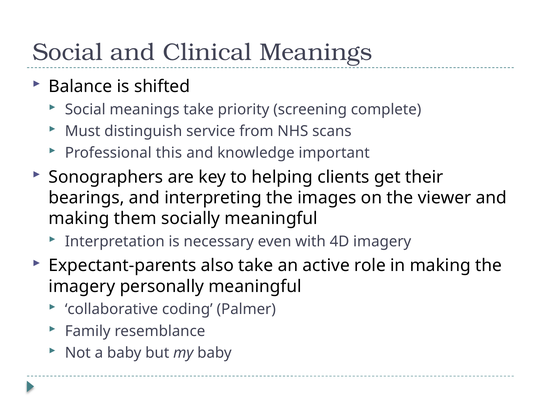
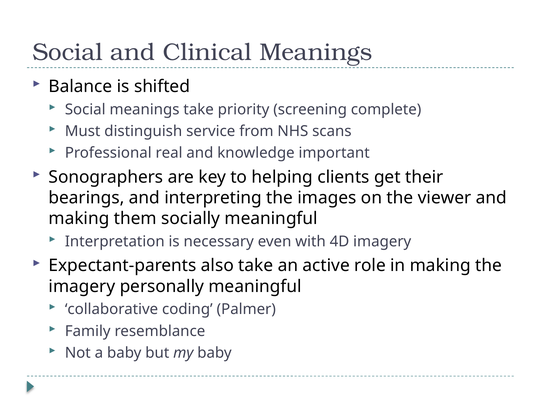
this: this -> real (169, 153)
